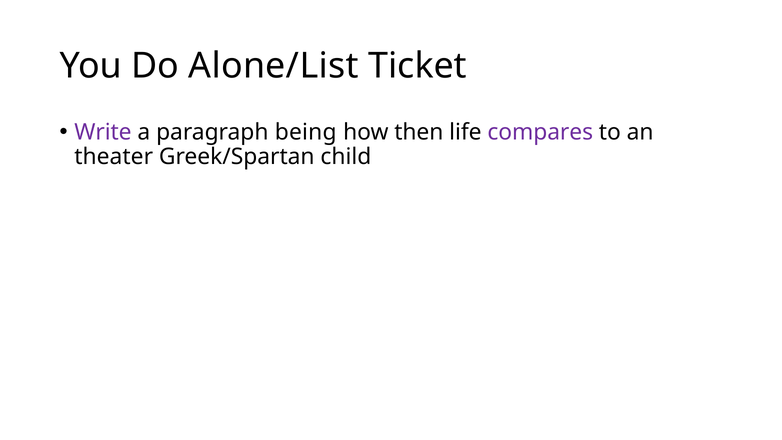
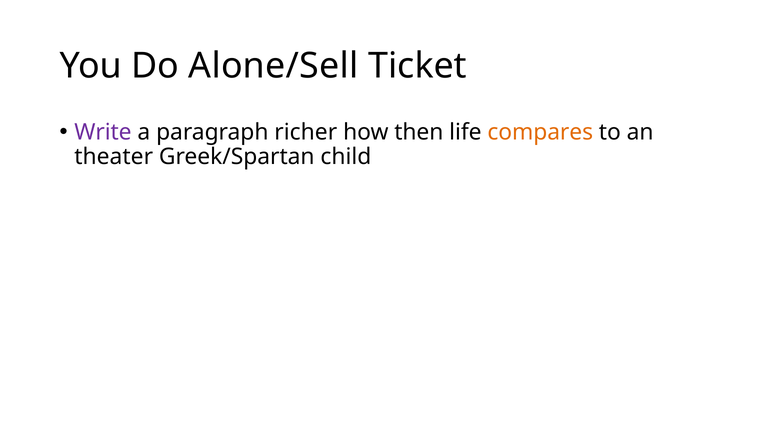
Alone/List: Alone/List -> Alone/Sell (273, 66)
being: being -> richer (306, 132)
compares colour: purple -> orange (540, 132)
